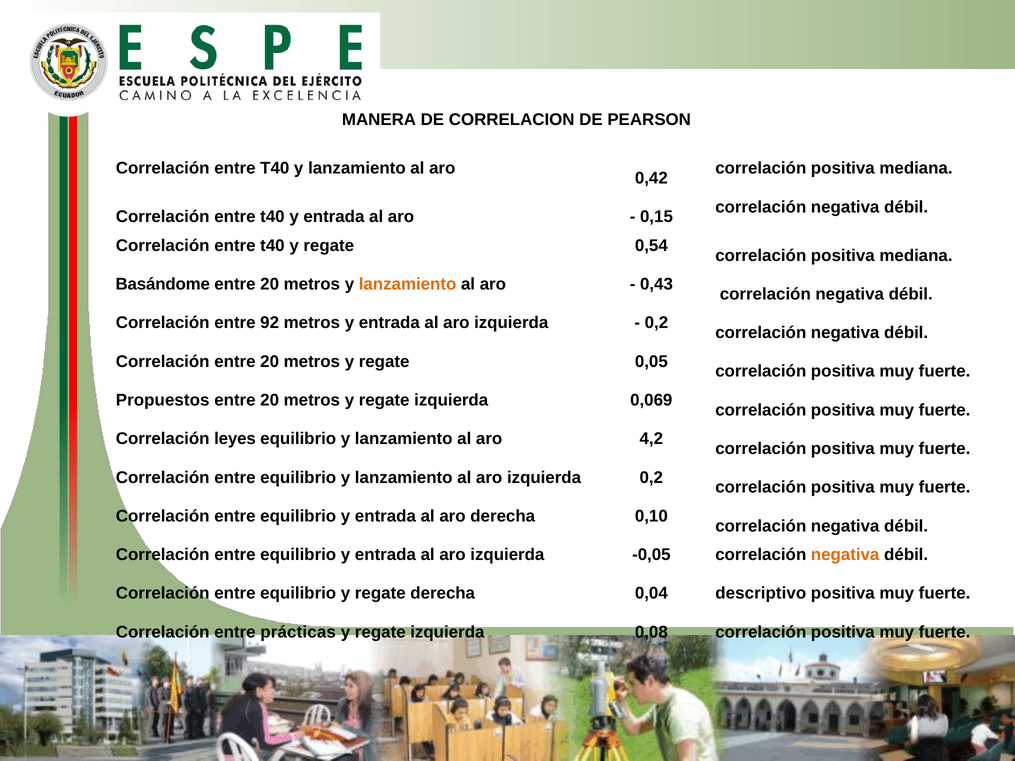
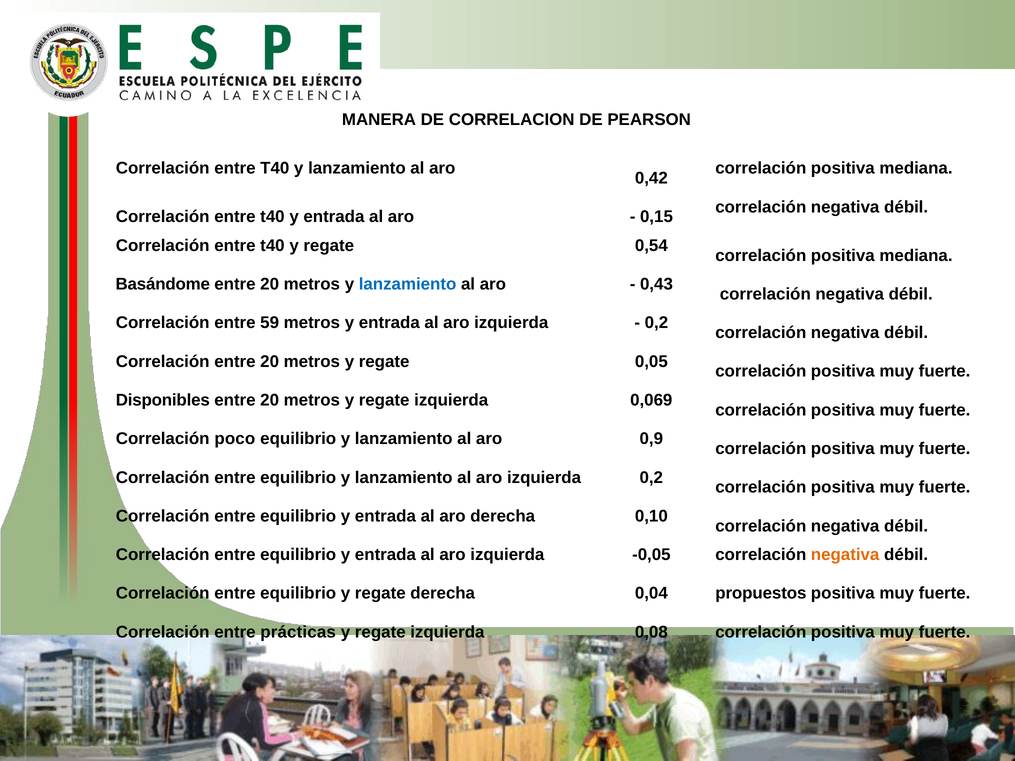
lanzamiento colour: orange -> blue (408, 284)
92: 92 -> 59 (270, 323)
Propuestos: Propuestos -> Disponibles (163, 400)
leyes: leyes -> poco (235, 439)
4,2: 4,2 -> 0,9 (651, 439)
descriptivo: descriptivo -> propuestos (761, 594)
